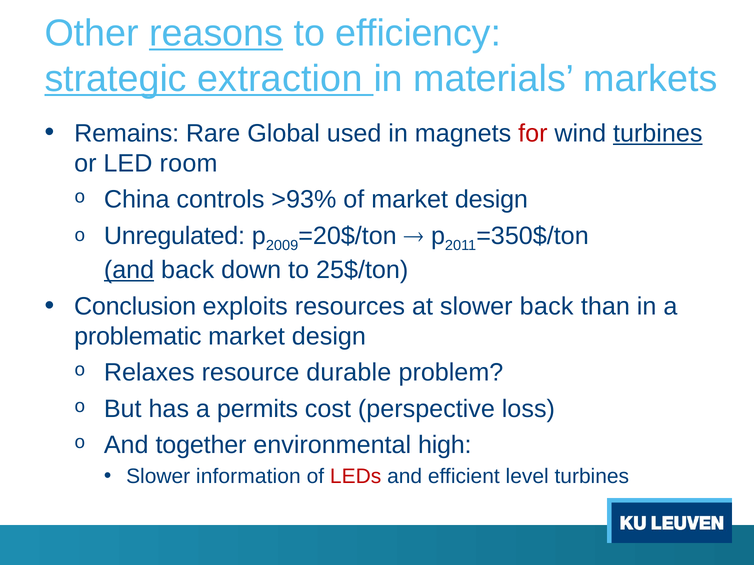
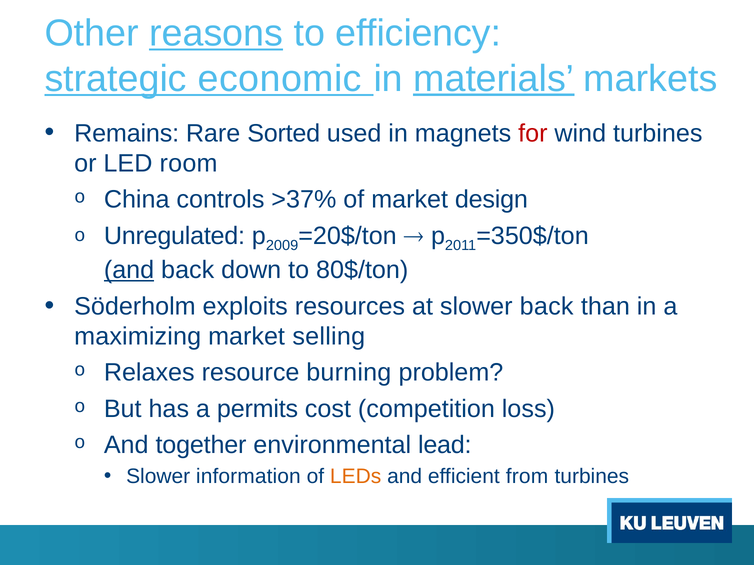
extraction: extraction -> economic (280, 79)
materials underline: none -> present (494, 79)
Global: Global -> Sorted (284, 133)
turbines underline: present -> none (658, 133)
>93%: >93% -> >37% (304, 200)
25$/ton: 25$/ton -> 80$/ton (362, 270)
Conclusion: Conclusion -> Söderholm (135, 307)
problematic: problematic -> maximizing (138, 337)
design: design -> selling (329, 337)
durable: durable -> burning (349, 373)
perspective: perspective -> competition (426, 409)
high: high -> lead (445, 445)
LEDs colour: red -> orange (356, 477)
level: level -> from (527, 477)
